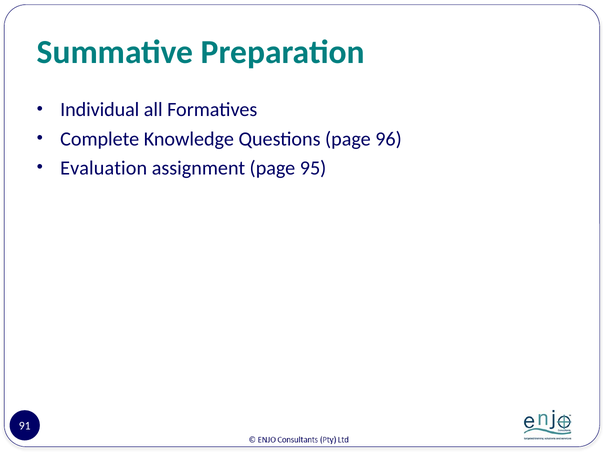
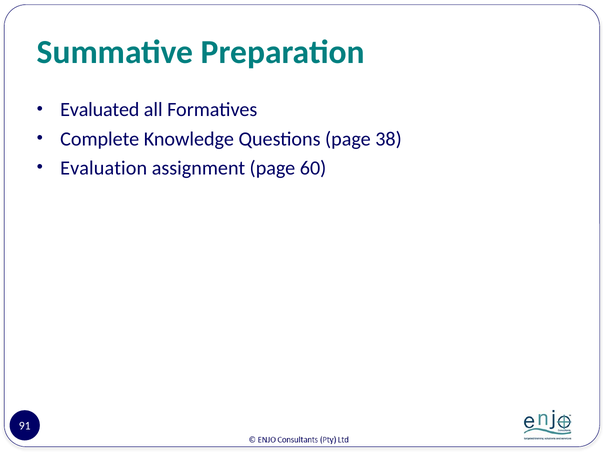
Individual: Individual -> Evaluated (100, 110)
96: 96 -> 38 (389, 139)
95: 95 -> 60 (313, 168)
